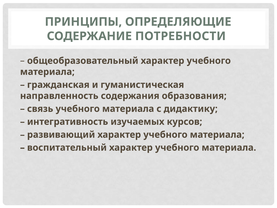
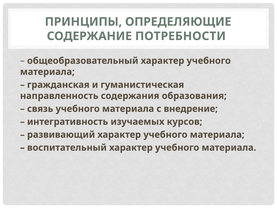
дидактику: дидактику -> внедрение (191, 109)
